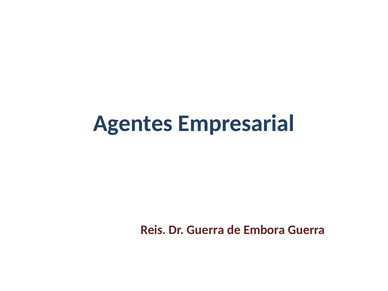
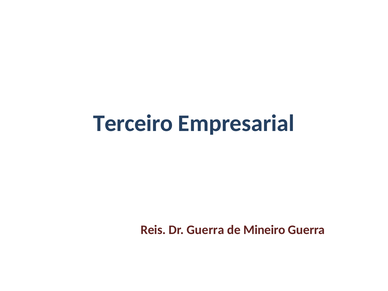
Agentes: Agentes -> Terceiro (133, 123)
Embora: Embora -> Mineiro (264, 230)
